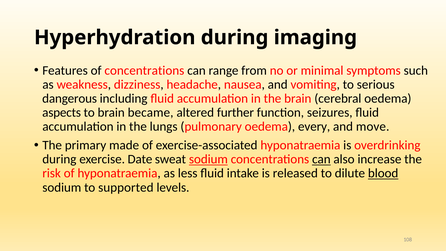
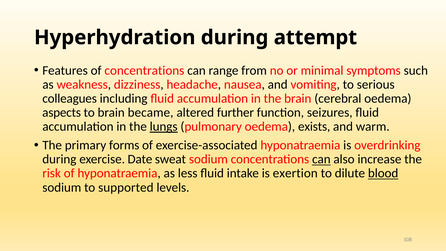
imaging: imaging -> attempt (315, 37)
dangerous: dangerous -> colleagues (70, 98)
lungs underline: none -> present (164, 127)
every: every -> exists (314, 127)
move: move -> warm (373, 127)
made: made -> forms (124, 145)
sodium underline: present -> none (208, 159)
released: released -> exertion (295, 173)
